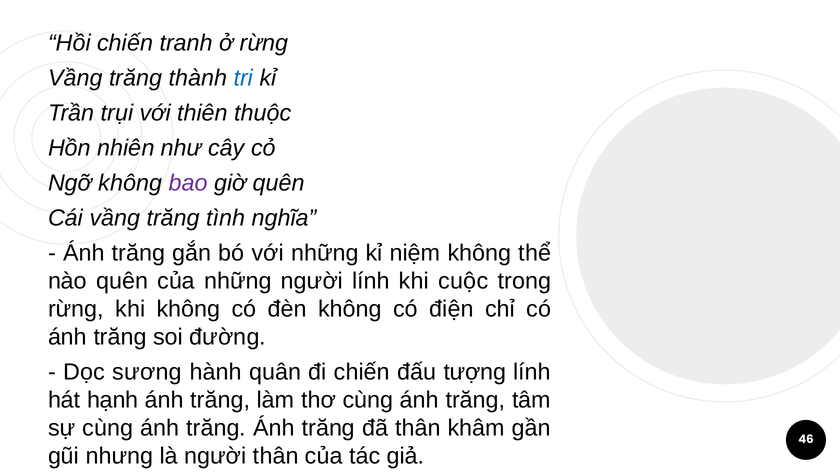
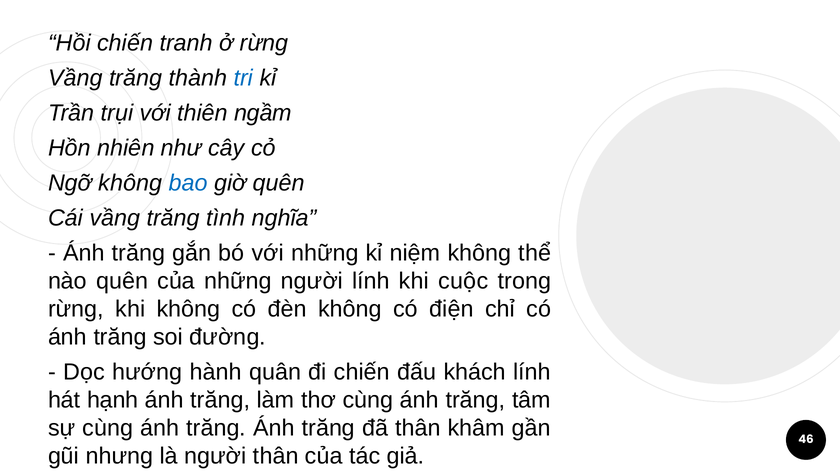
thuộc: thuộc -> ngầm (263, 113)
bao colour: purple -> blue (188, 183)
sương: sương -> hướng (147, 372)
tượng: tượng -> khách (475, 372)
